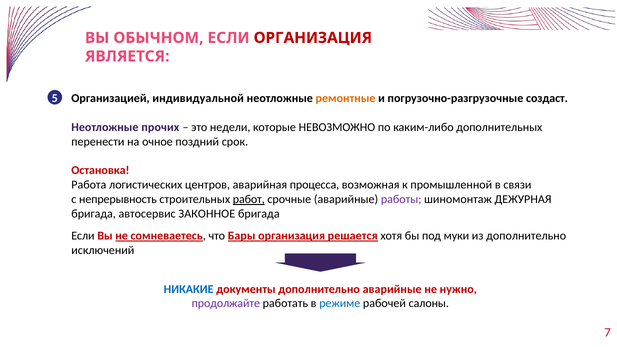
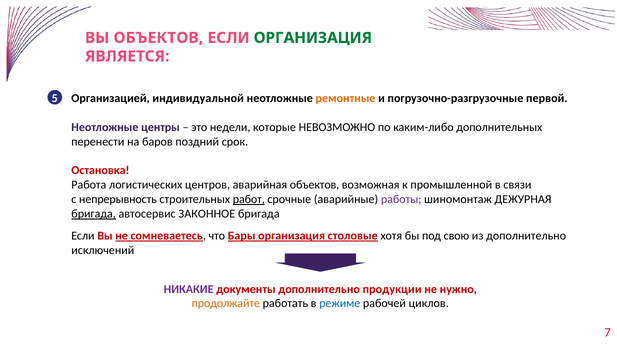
ВЫ ОБЫЧНОМ: ОБЫЧНОМ -> ОБЪЕКТОВ (158, 38)
ОРГАНИЗАЦИЯ colour: red -> green (313, 38)
создаст: создаст -> первой (547, 99)
прочих: прочих -> центры (160, 127)
очное: очное -> баров (157, 142)
аварийная процесса: процесса -> объектов (315, 185)
бригада underline: none -> present (94, 214)
решается: решается -> столовые (353, 236)
муки: муки -> свою (456, 236)
НИКАКИЕ colour: blue -> purple (189, 289)
дополнительно аварийные: аварийные -> продукции (392, 289)
продолжайте colour: purple -> orange (226, 304)
салоны: салоны -> циклов (429, 304)
